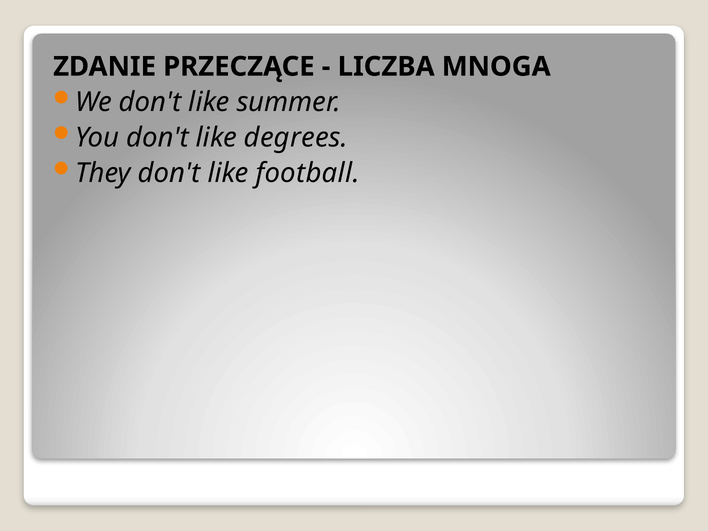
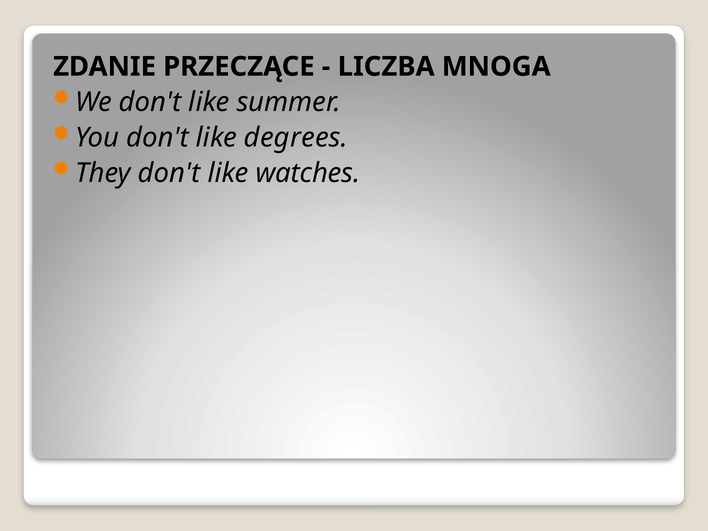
football: football -> watches (308, 173)
